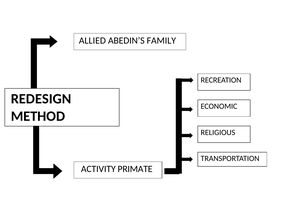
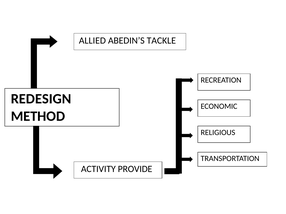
FAMILY: FAMILY -> TACKLE (161, 41)
PRIMATE: PRIMATE -> PROVIDE (135, 169)
